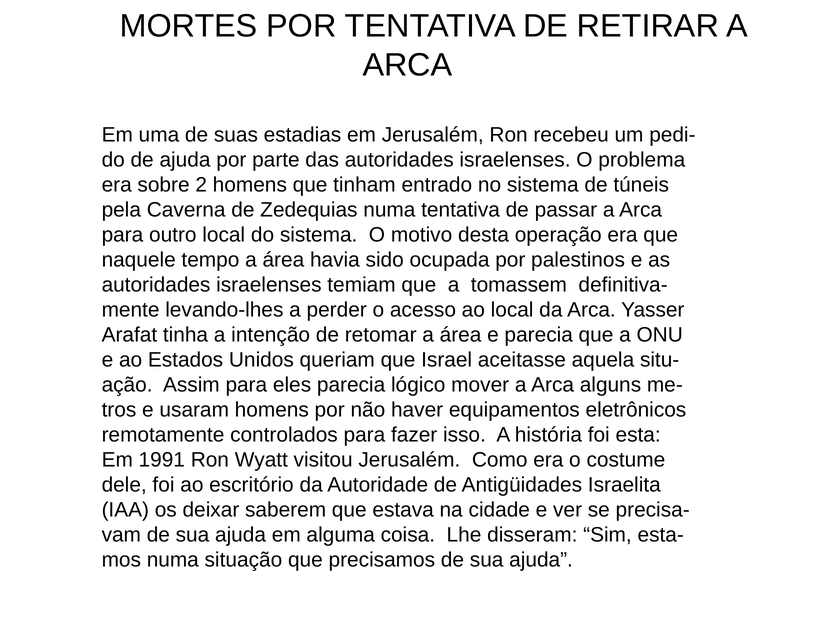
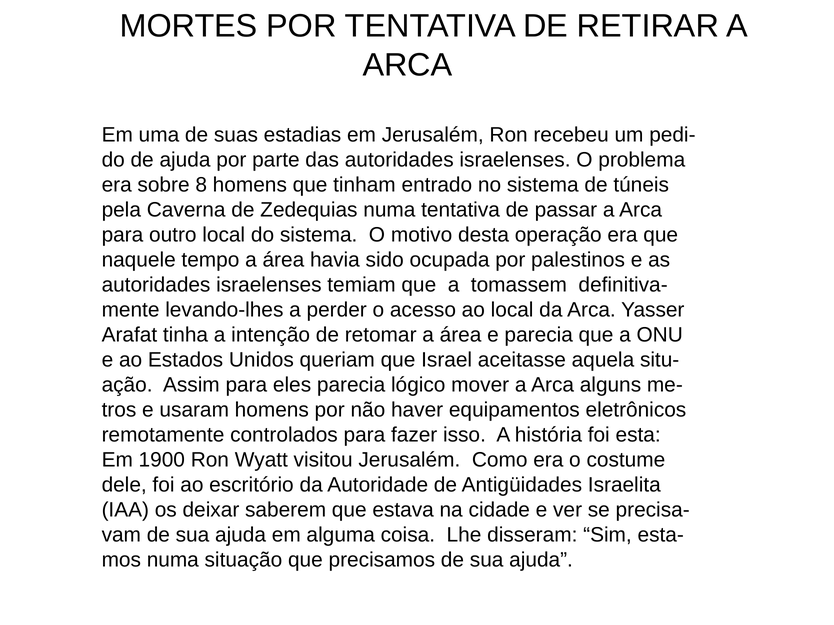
2: 2 -> 8 (201, 185)
1991: 1991 -> 1900 (162, 460)
